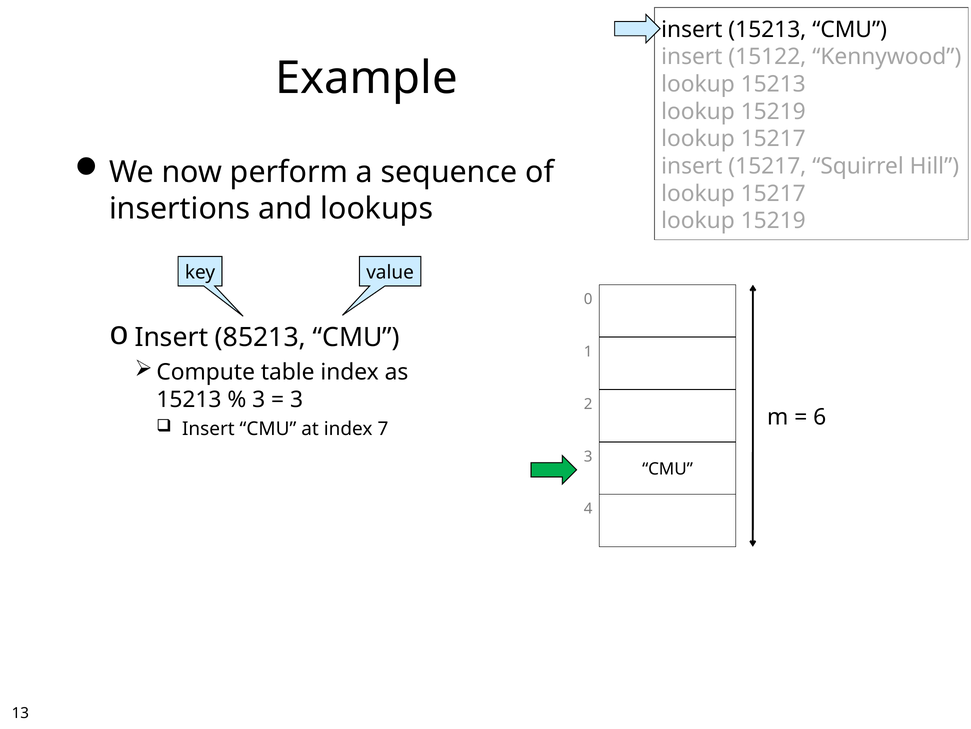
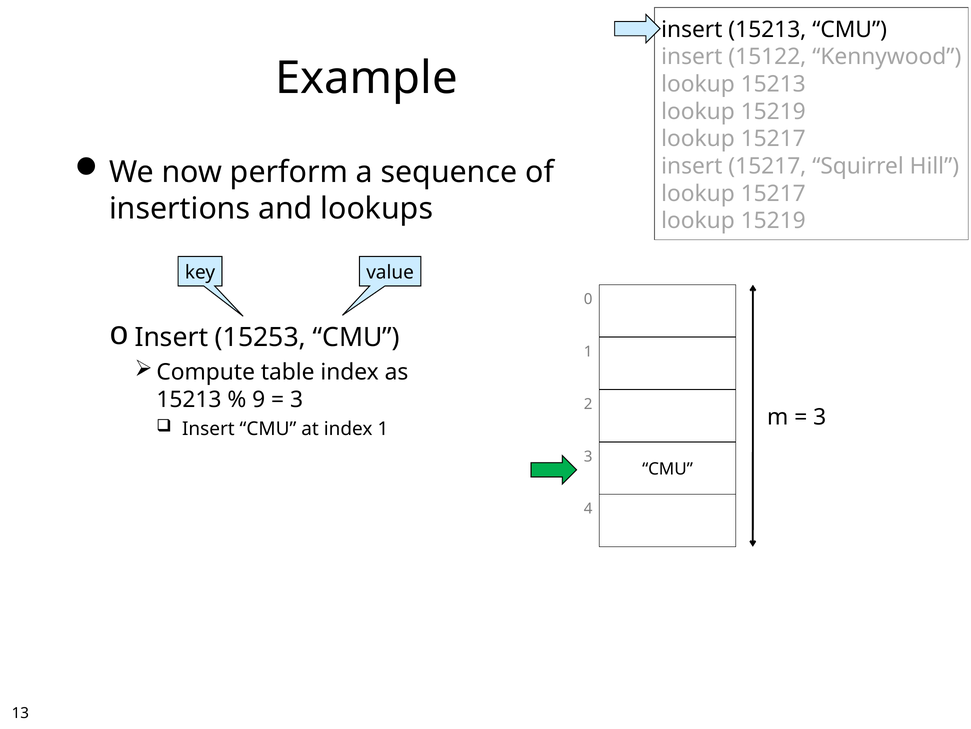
85213: 85213 -> 15253 (260, 337)
3: 3 -> 9 (259, 399)
6: 6 -> 3 (820, 417)
index 7: 7 -> 1 (383, 429)
